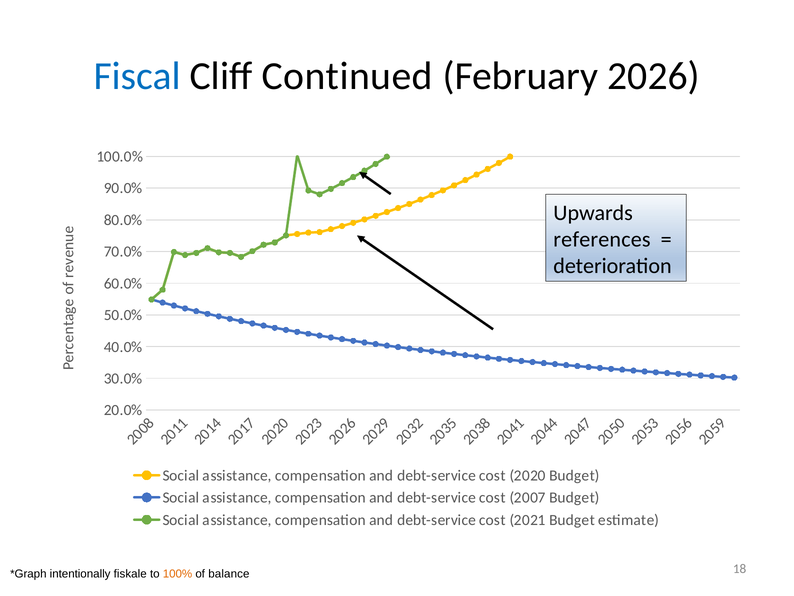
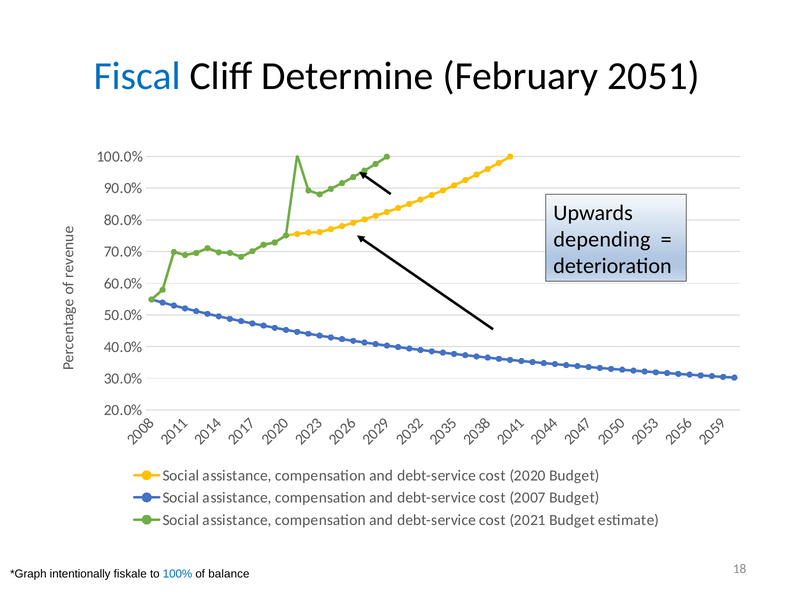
Continued: Continued -> Determine (347, 76)
2026: 2026 -> 2051 (654, 76)
references: references -> depending (602, 239)
100% colour: orange -> blue (177, 573)
